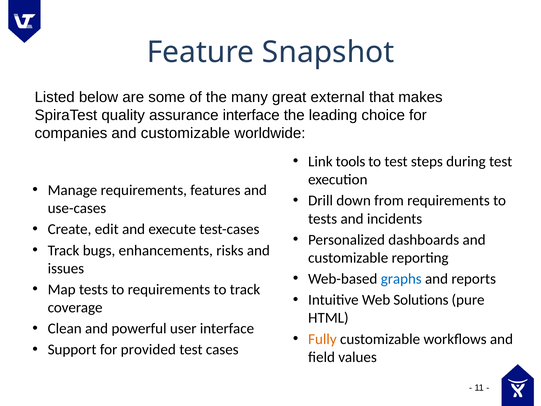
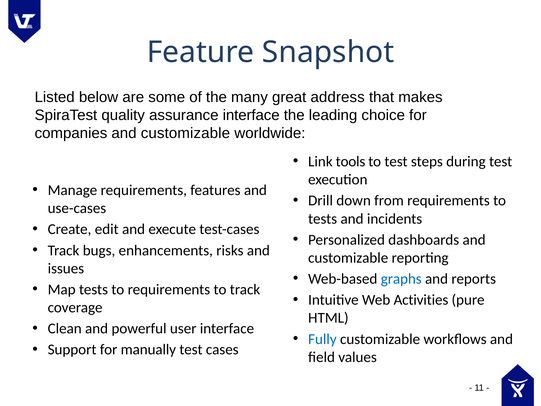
external: external -> address (338, 97)
Solutions: Solutions -> Activities (421, 300)
Fully colour: orange -> blue (322, 339)
provided: provided -> manually (148, 349)
